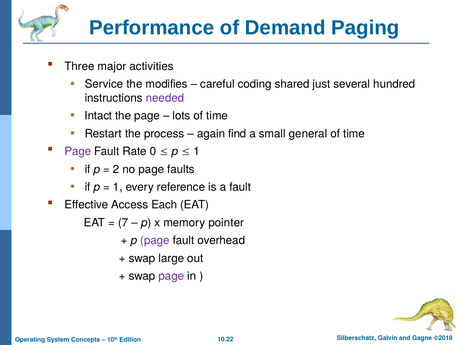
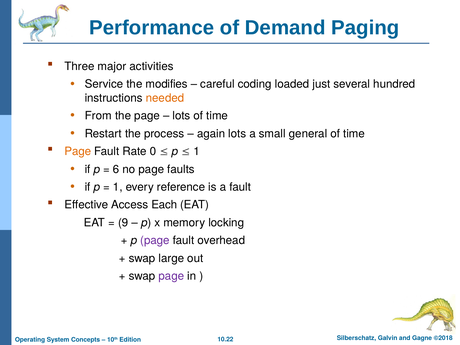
shared: shared -> loaded (292, 84)
needed colour: purple -> orange (165, 98)
Intact: Intact -> From (98, 116)
again find: find -> lots (237, 134)
Page colour: purple -> orange (78, 151)
2: 2 -> 6 (116, 169)
7: 7 -> 9 (123, 223)
pointer: pointer -> locking (226, 223)
